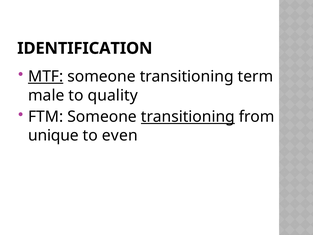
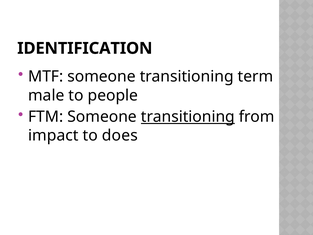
MTF underline: present -> none (46, 76)
quality: quality -> people (113, 95)
unique: unique -> impact (53, 135)
even: even -> does (120, 135)
